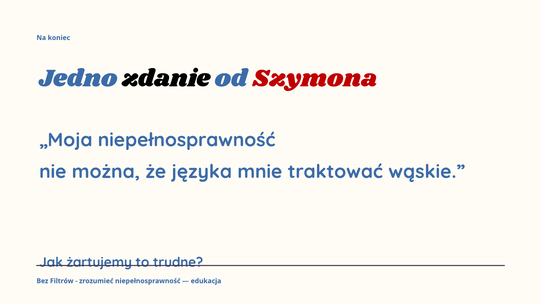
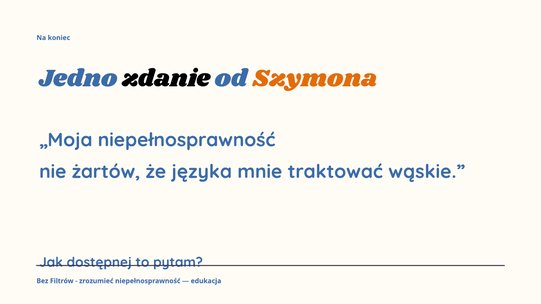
Szymona colour: red -> orange (315, 78)
można: można -> żartów (106, 172)
żartujemy: żartujemy -> dostępnej (99, 263)
trudne: trudne -> pytam (178, 263)
